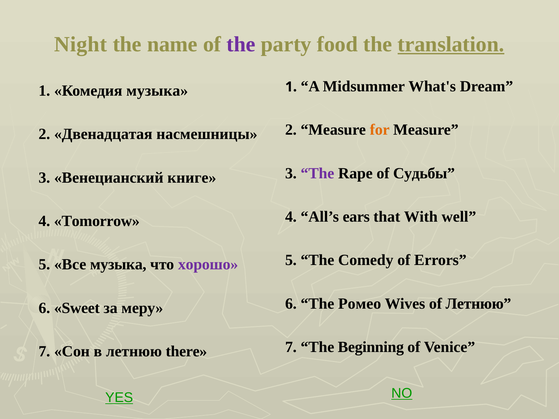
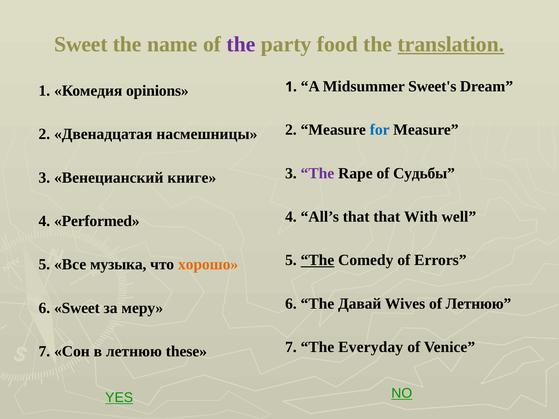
Night: Night -> Sweet (81, 44)
Комедия музыка: музыка -> opinions (157, 91)
What's: What's -> Sweet's (432, 86)
for colour: orange -> blue (380, 130)
All’s ears: ears -> that (356, 217)
Tomorrow: Tomorrow -> Performed (97, 221)
The underline: none -> present (317, 260)
хорошо colour: purple -> orange (208, 265)
Ромео: Ромео -> Давай (360, 304)
Beginning: Beginning -> Everyday (371, 347)
there: there -> these (186, 352)
